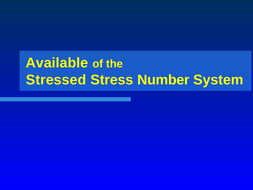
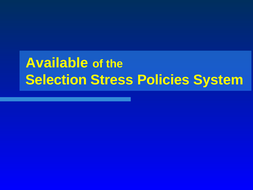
Stressed: Stressed -> Selection (56, 80)
Number: Number -> Policies (163, 80)
